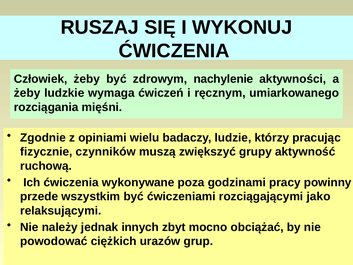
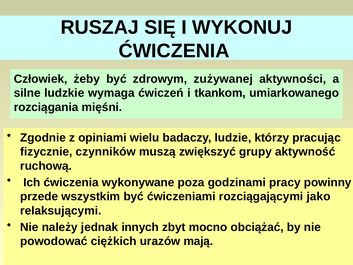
nachylenie: nachylenie -> zużywanej (223, 79)
żeby: żeby -> silne (27, 93)
ręcznym: ręcznym -> tkankom (220, 93)
grup: grup -> mają (198, 241)
